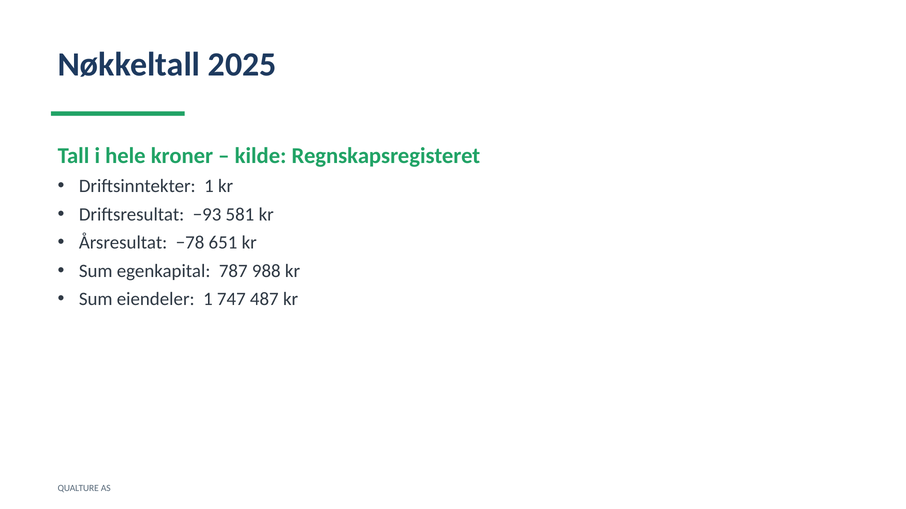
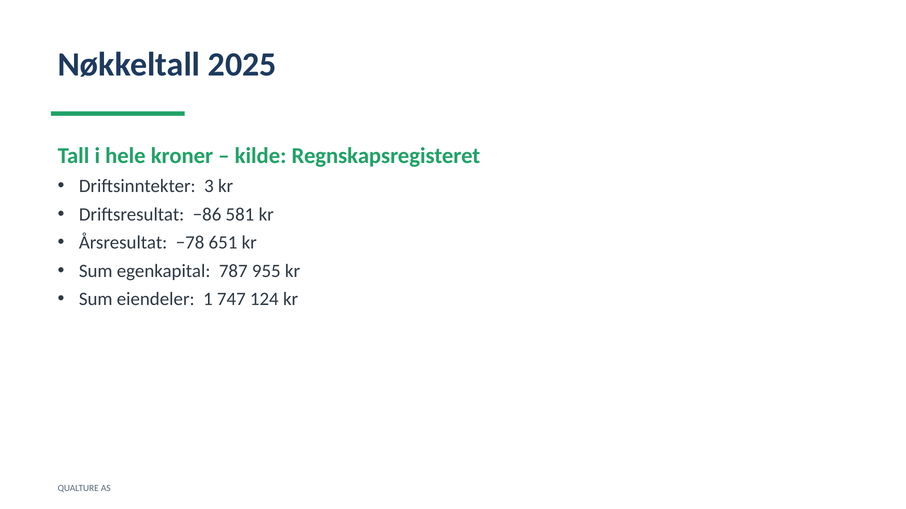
Driftsinntekter 1: 1 -> 3 (209, 186)
−93: −93 -> −86 (207, 215)
988: 988 -> 955 (266, 271)
487: 487 -> 124 (264, 300)
